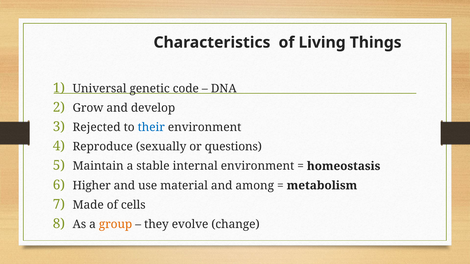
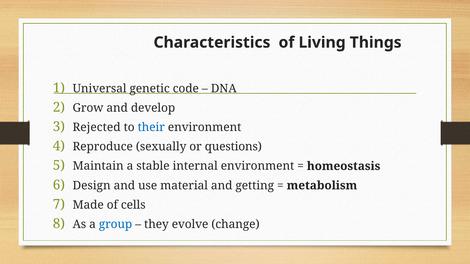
Higher: Higher -> Design (92, 186)
among: among -> getting (255, 186)
group colour: orange -> blue (116, 225)
